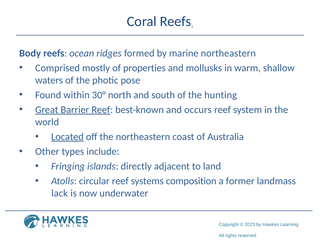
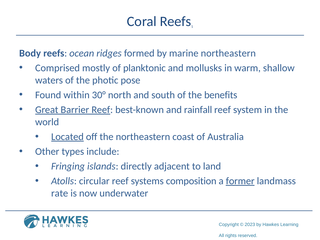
properties: properties -> planktonic (144, 68)
hunting: hunting -> benefits (221, 95)
occurs: occurs -> rainfall (198, 110)
former underline: none -> present (240, 181)
lack: lack -> rate (60, 193)
